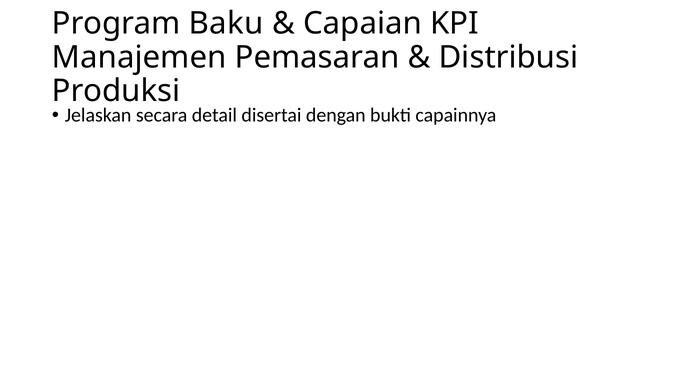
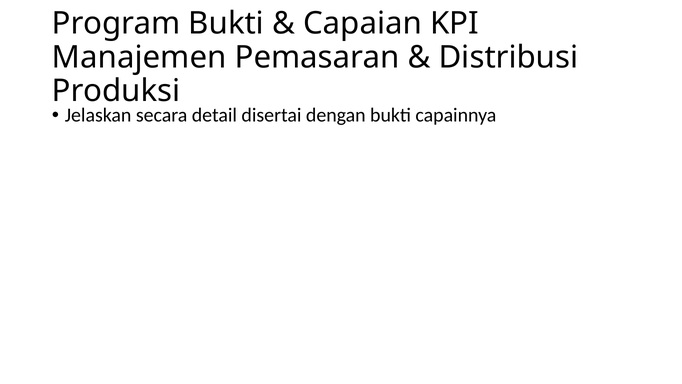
Program Baku: Baku -> Bukti (226, 24)
